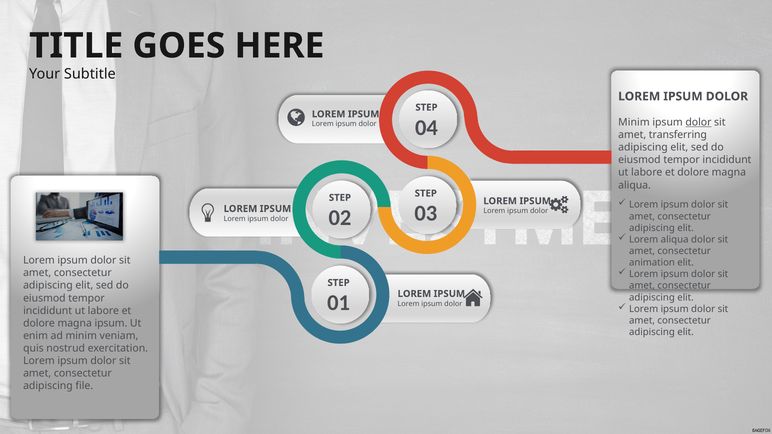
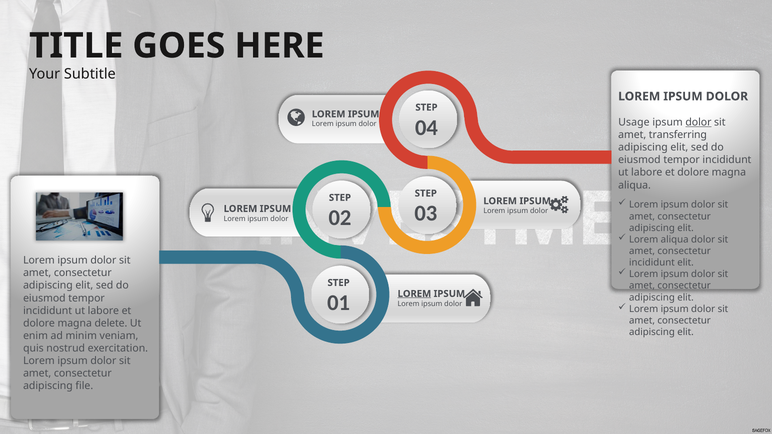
Minim: Minim -> Usage (634, 122)
animation: animation -> incididunt (652, 263)
LOREM underline: none -> present (414, 294)
magna ipsum: ipsum -> delete (111, 323)
